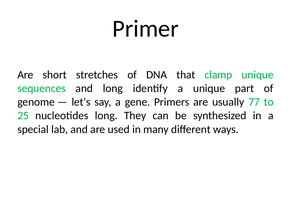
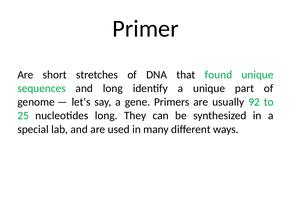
clamp: clamp -> found (218, 74)
77: 77 -> 92 (254, 102)
